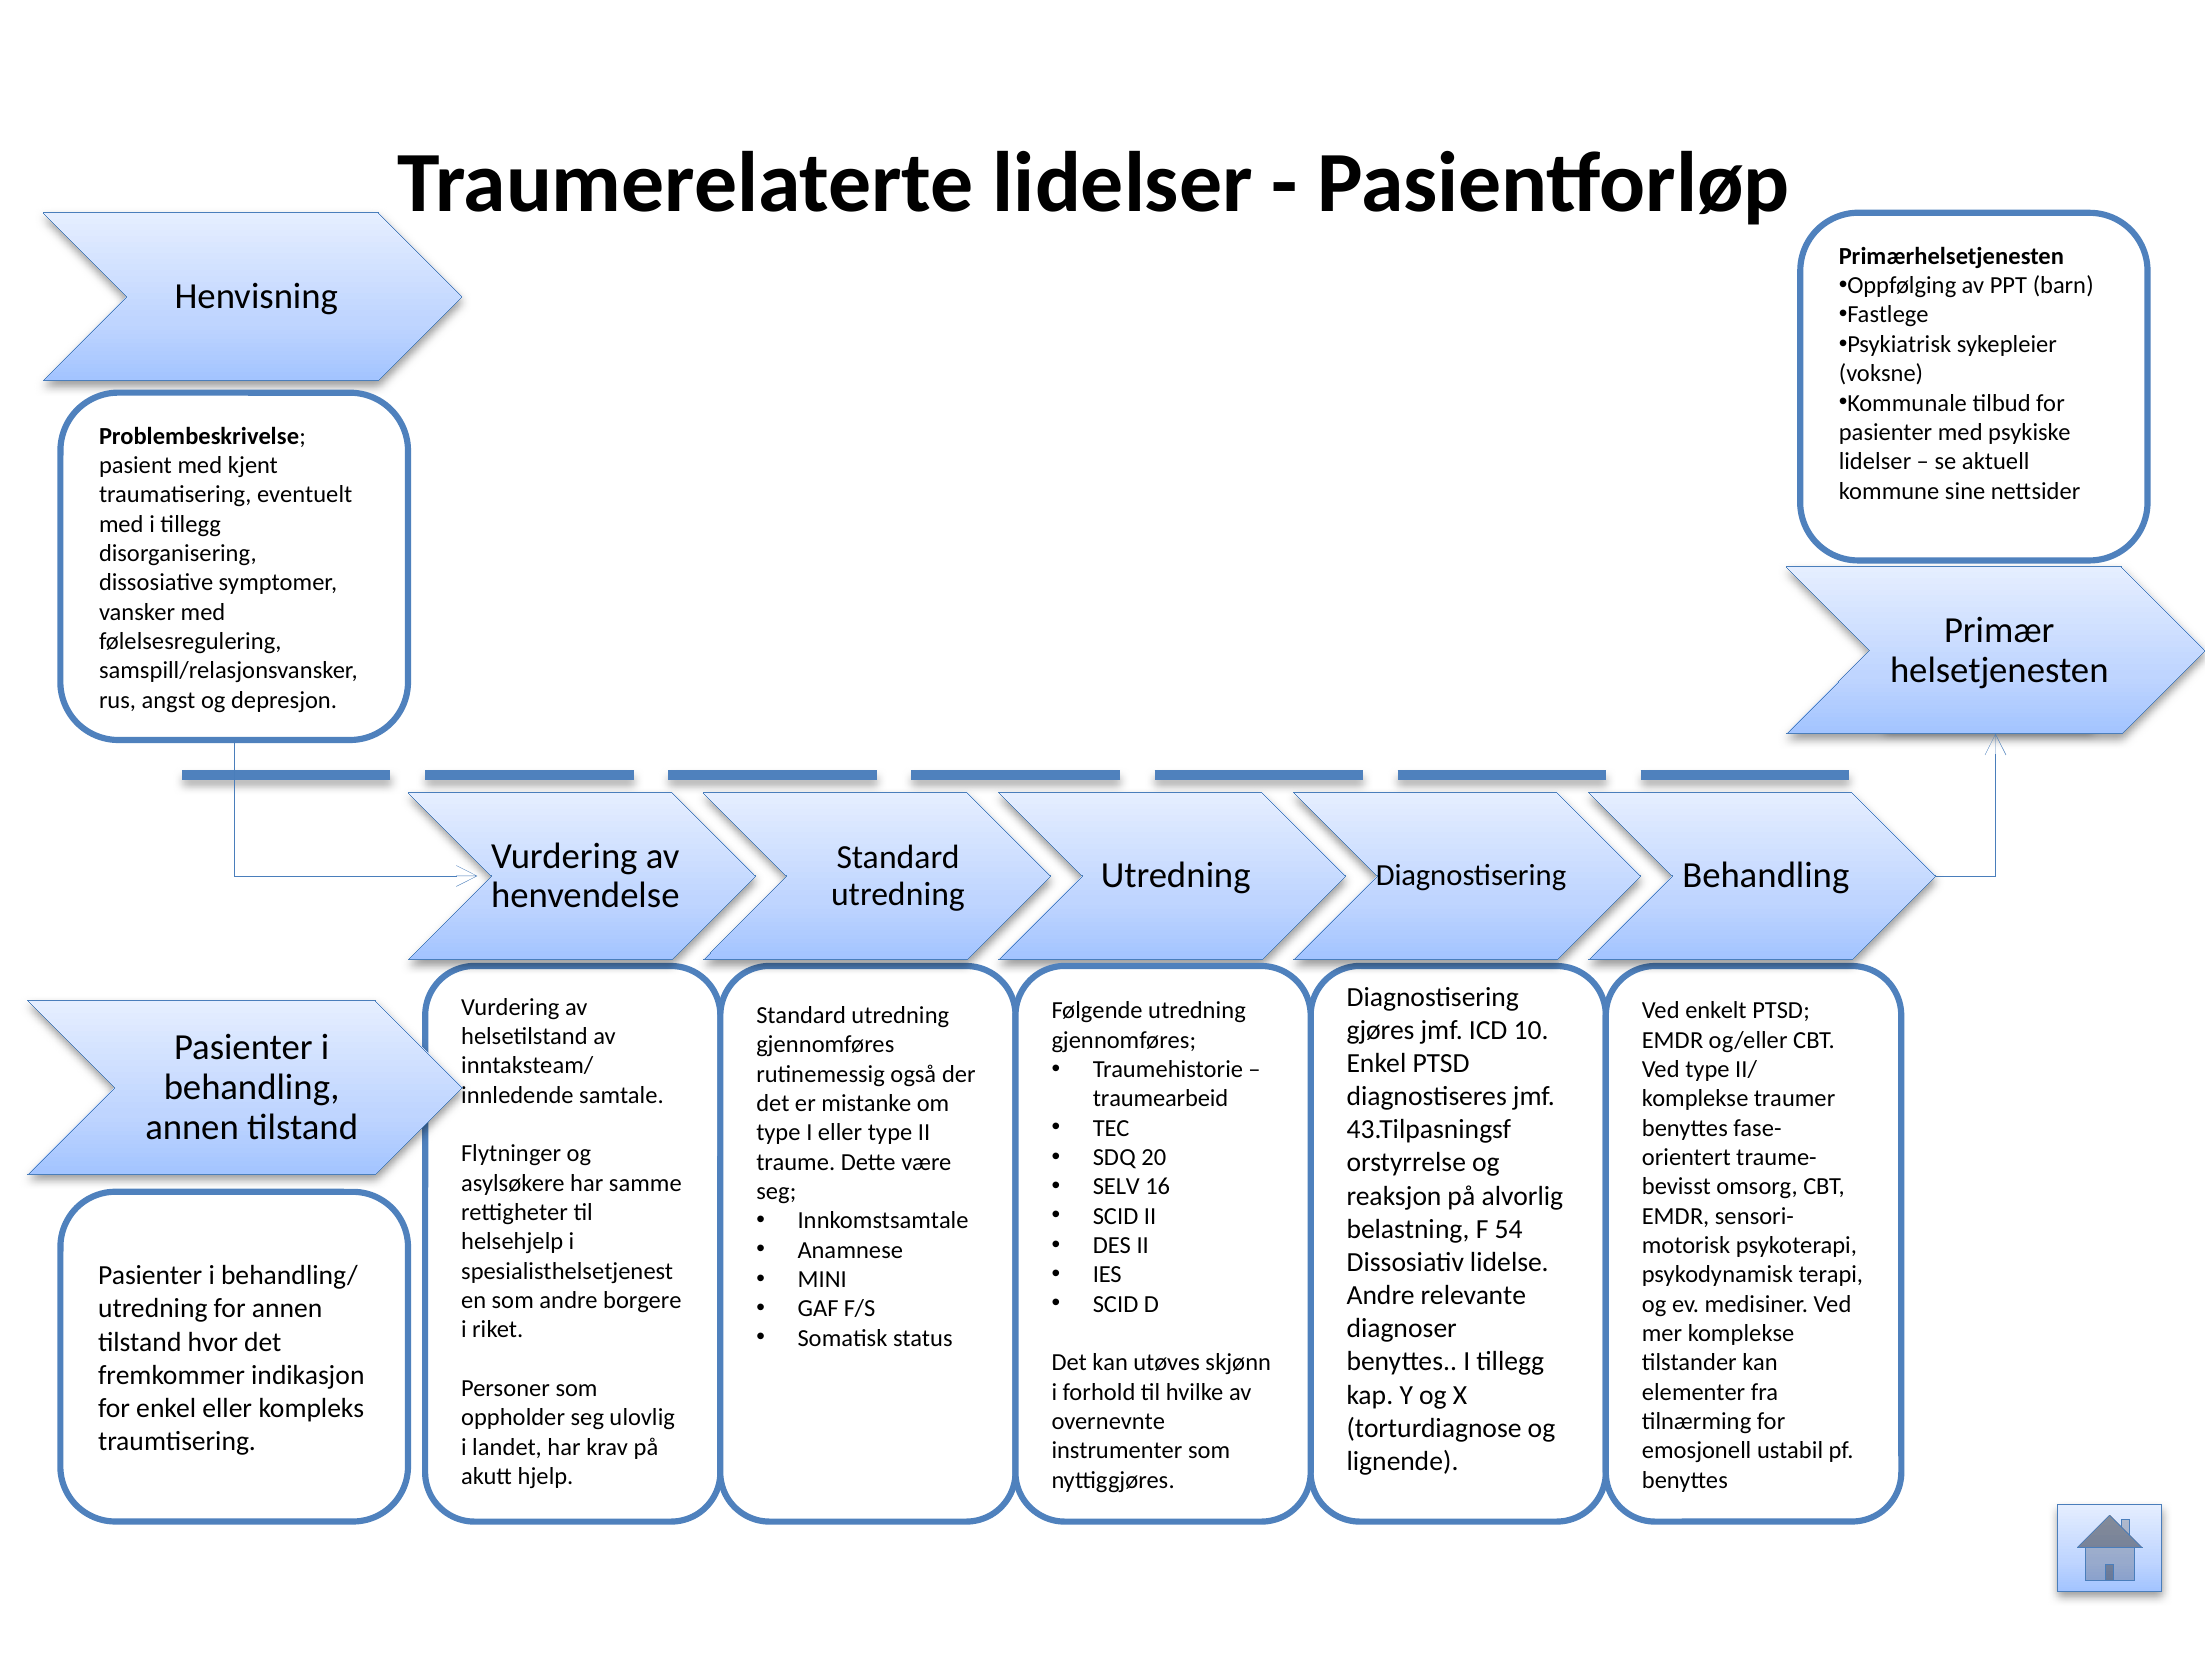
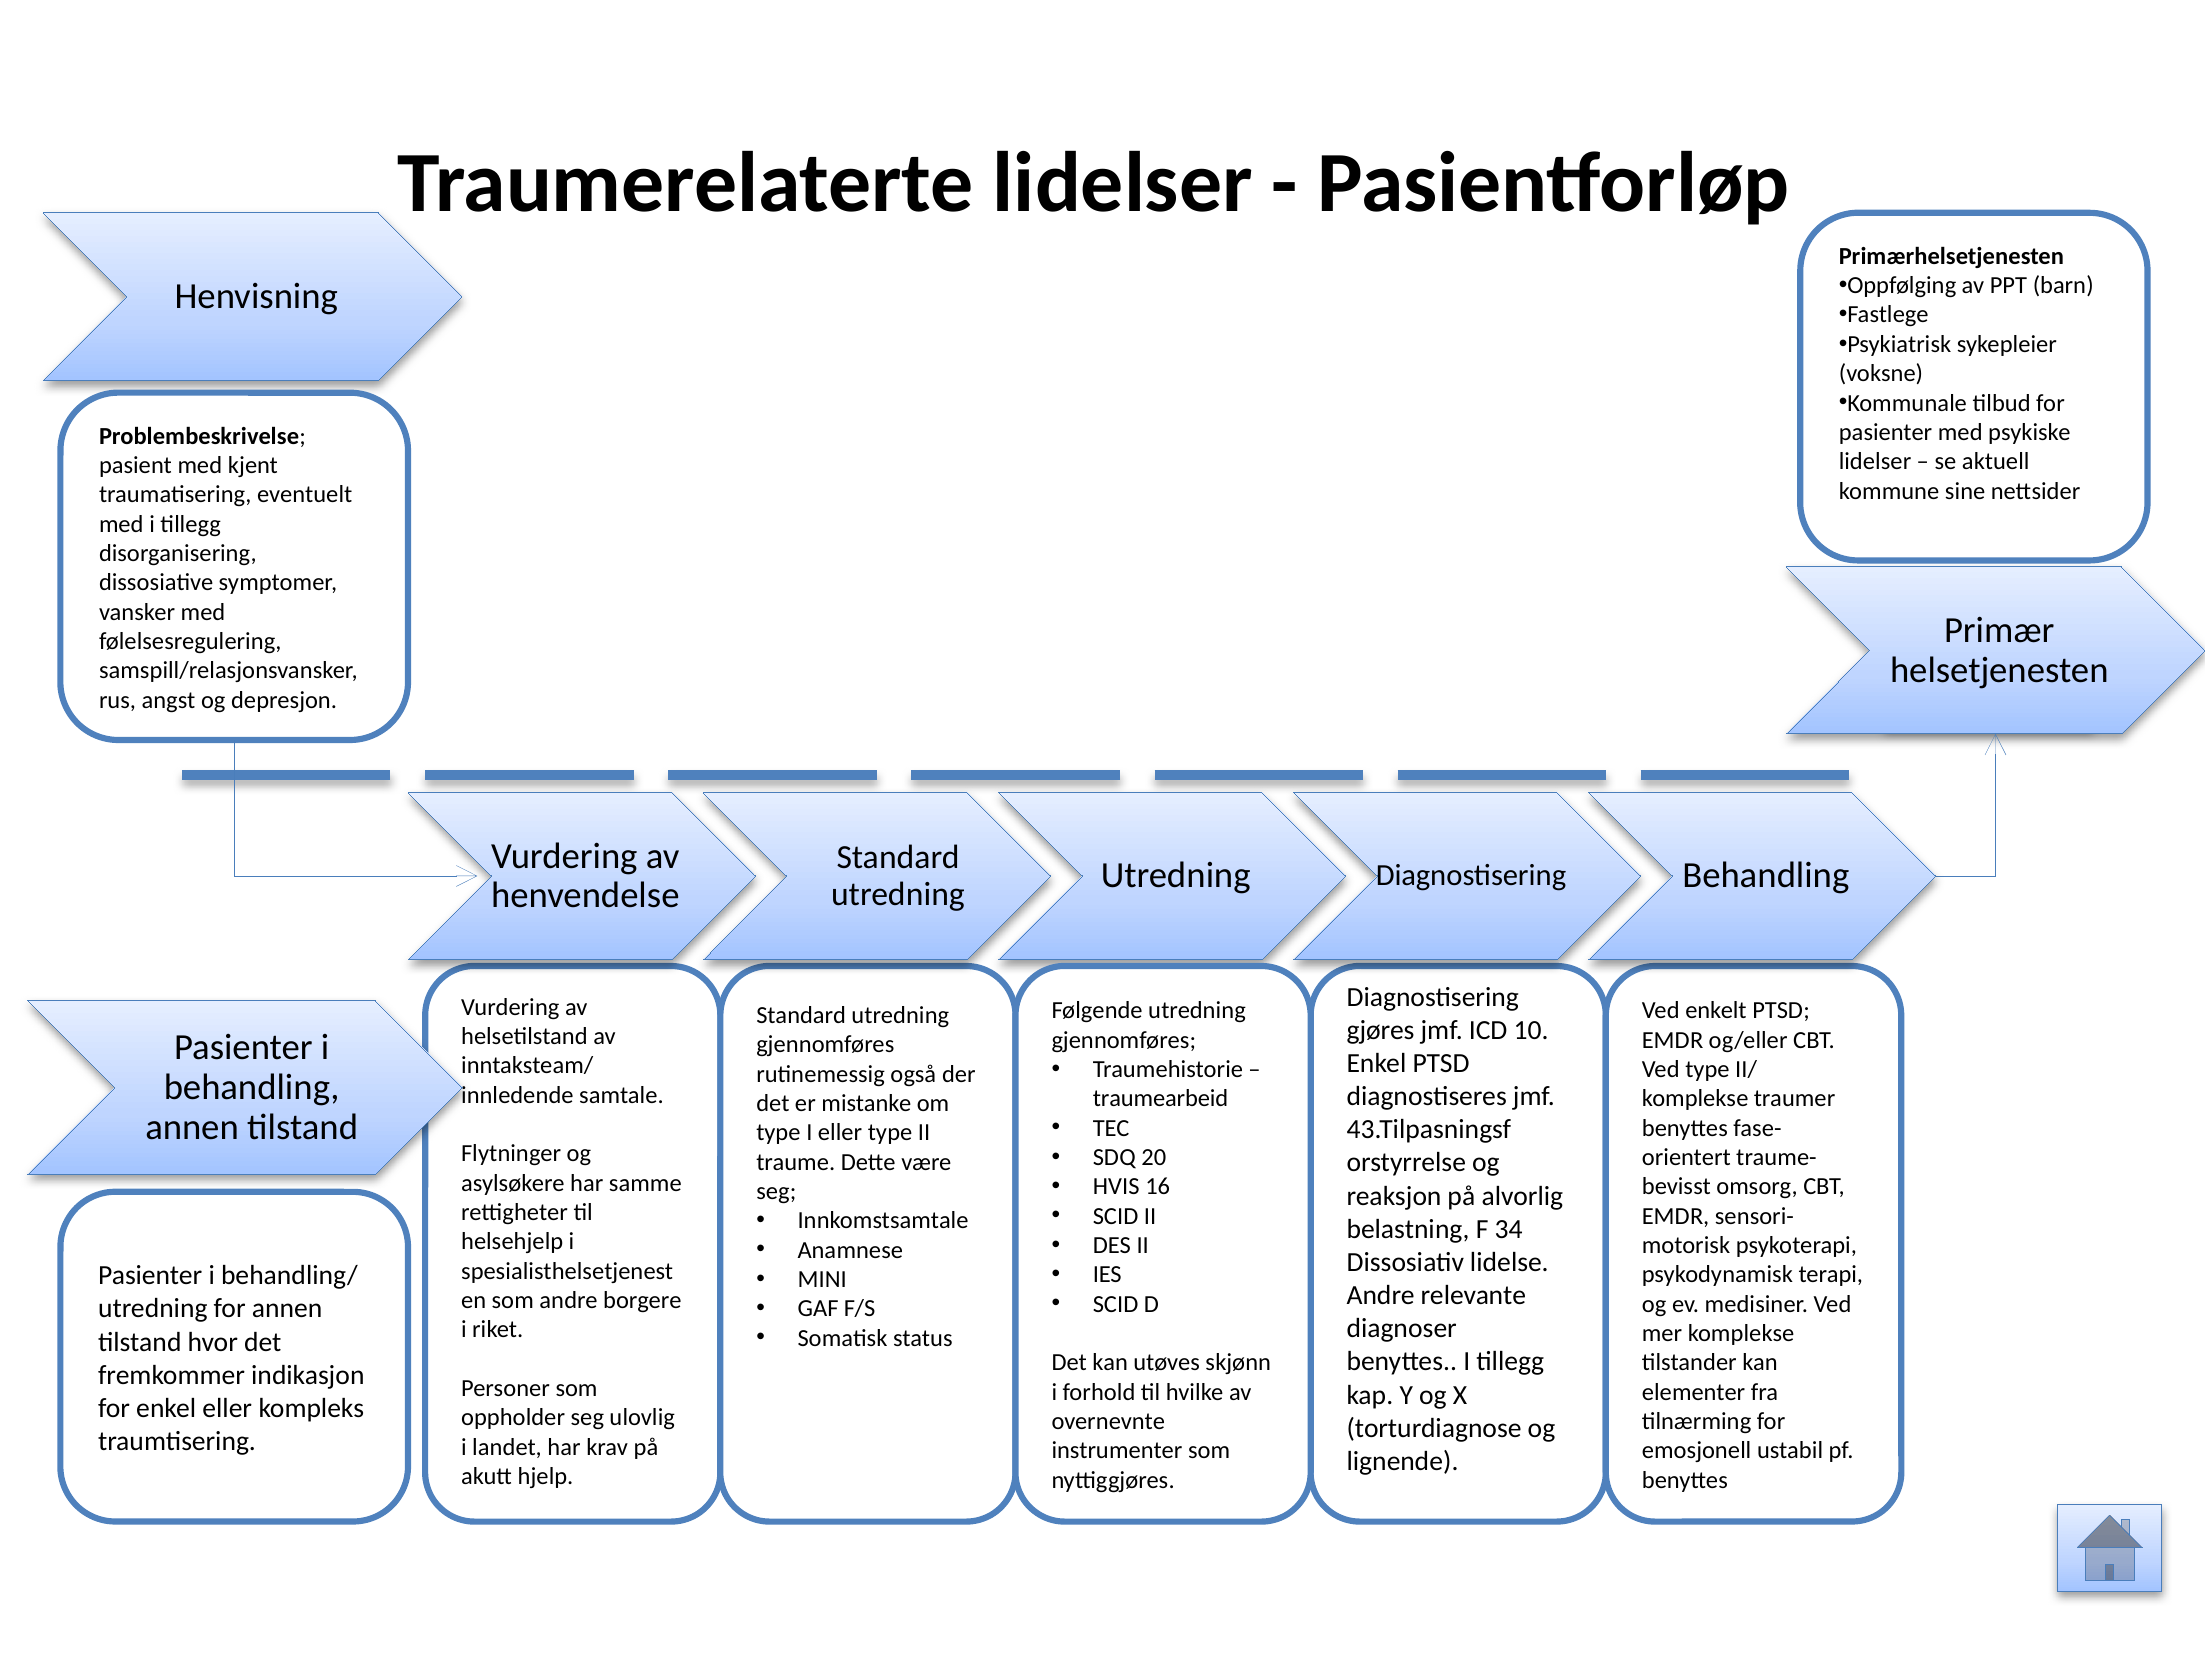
SELV: SELV -> HVIS (1116, 1187)
54: 54 -> 34 (1509, 1229)
